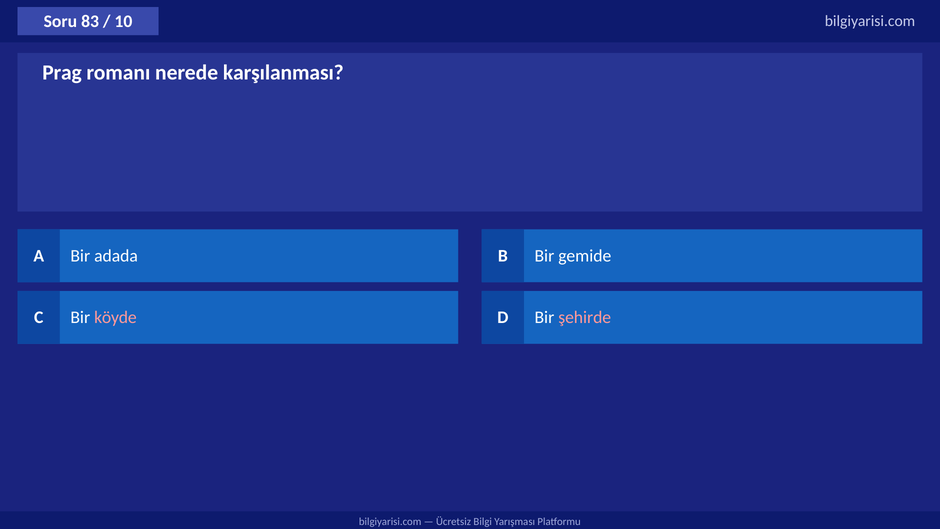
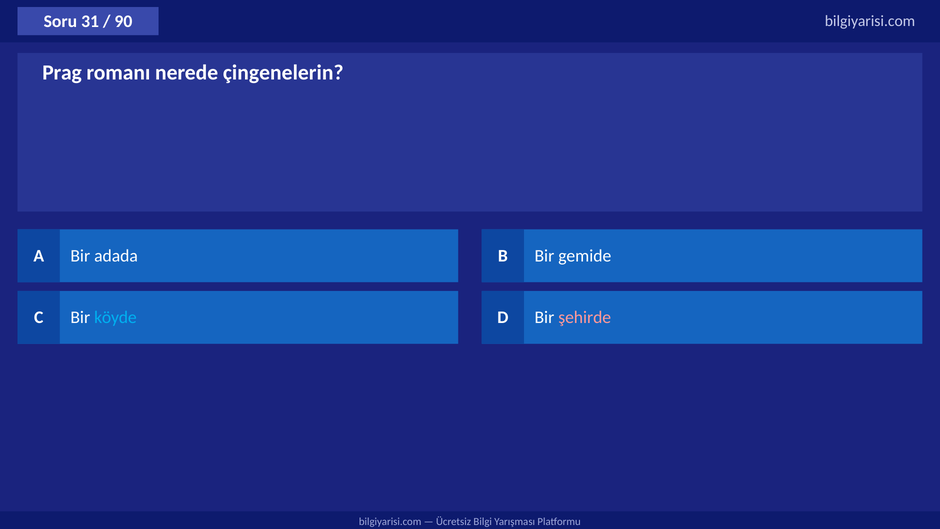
83: 83 -> 31 (90, 21)
10: 10 -> 90 (123, 21)
karşılanması: karşılanması -> çingenelerin (283, 72)
köyde colour: pink -> light blue (115, 317)
